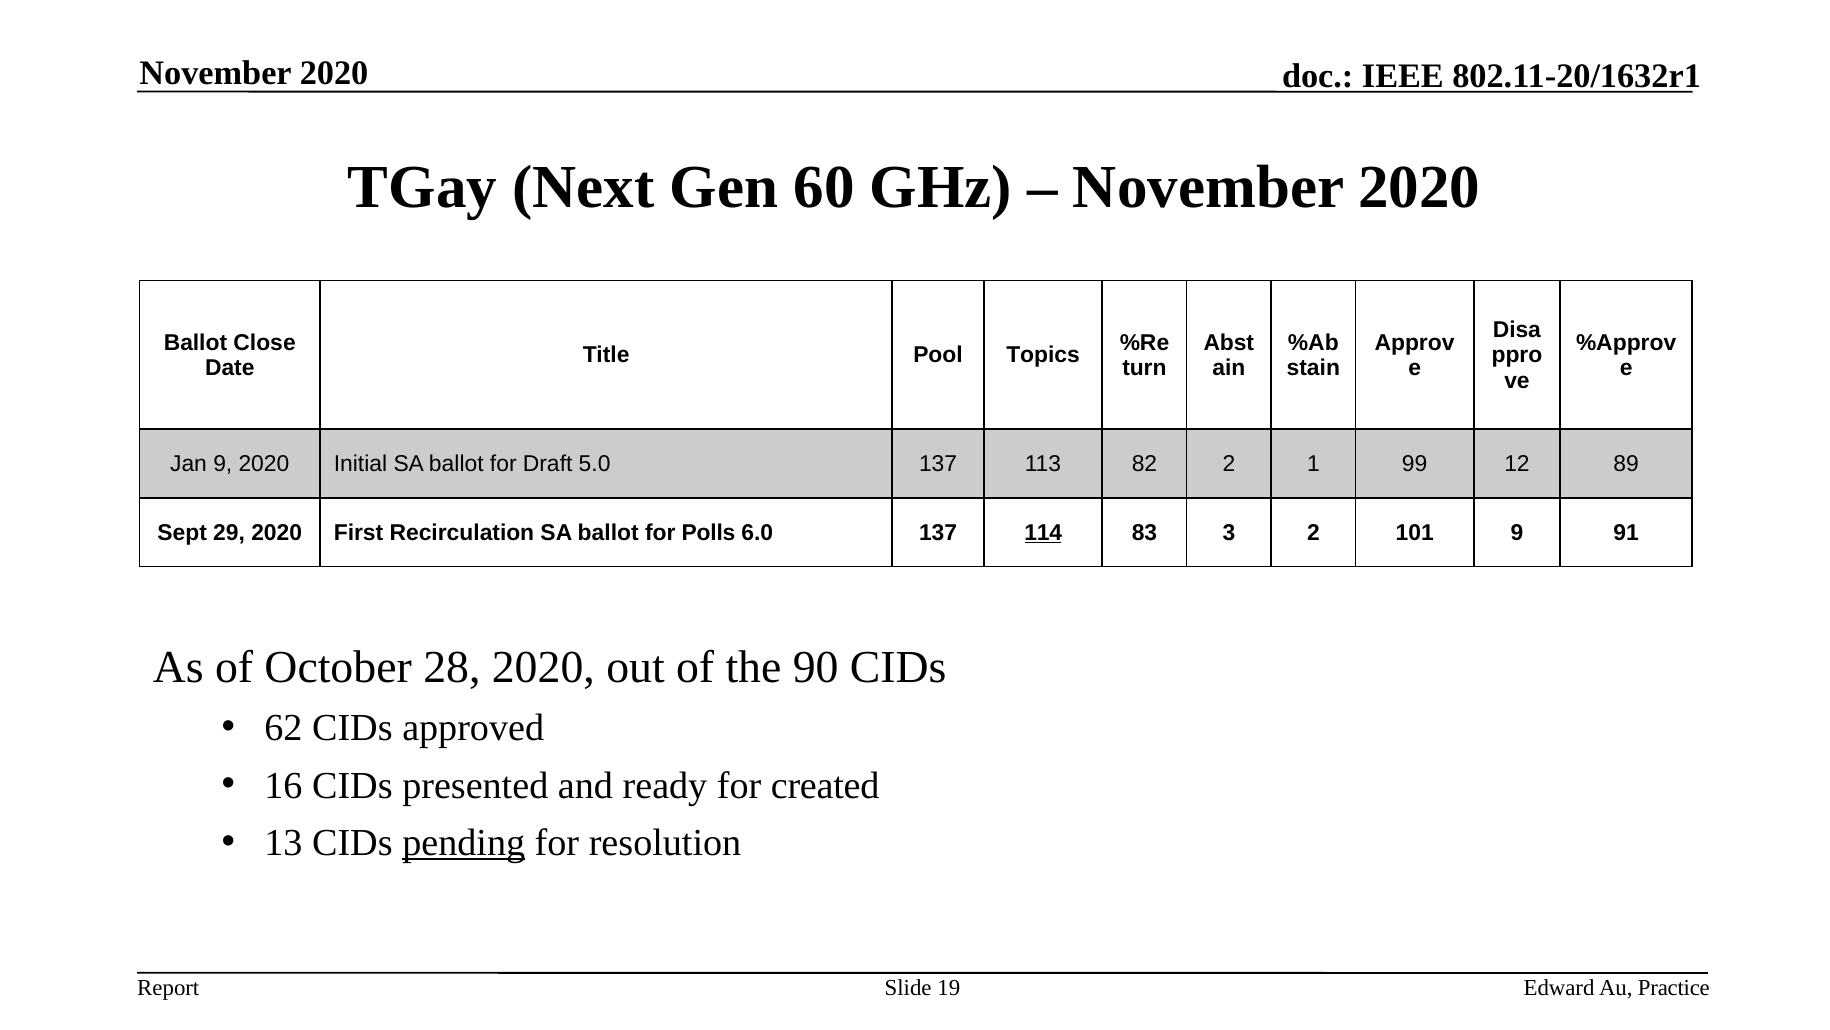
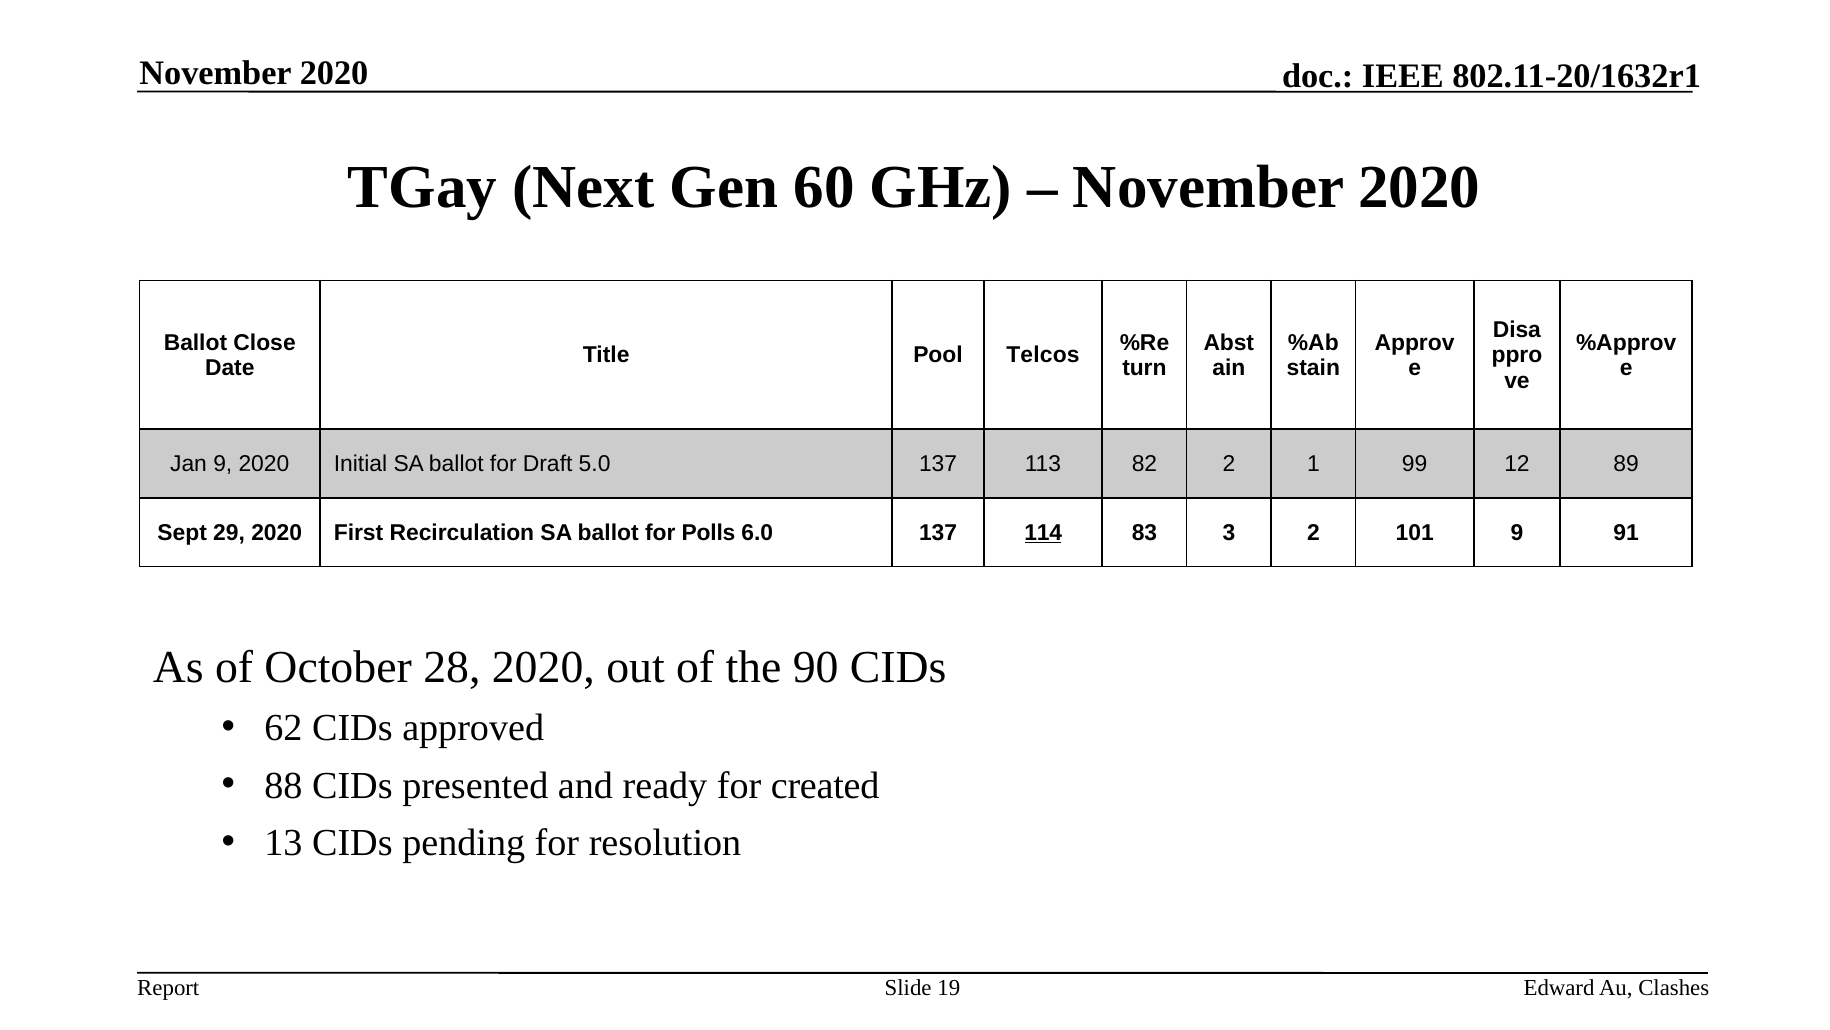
Topics: Topics -> Telcos (1043, 355)
16: 16 -> 88 (283, 785)
pending underline: present -> none (464, 842)
Practice: Practice -> Clashes (1674, 987)
